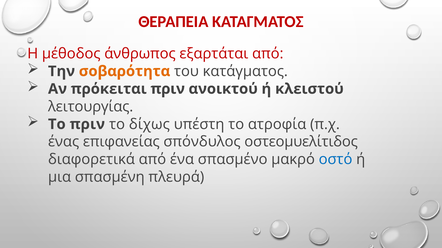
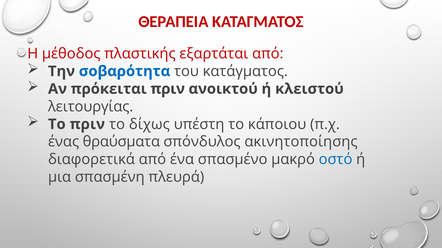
άνθρωπος: άνθρωπος -> πλαστικής (140, 54)
σοβαρότητα colour: orange -> blue (125, 71)
ατροφία: ατροφία -> κάποιου (277, 124)
επιφανείας: επιφανείας -> θραύσματα (121, 142)
οστεομυελίτιδος: οστεομυελίτιδος -> ακινητοποίησης (301, 142)
